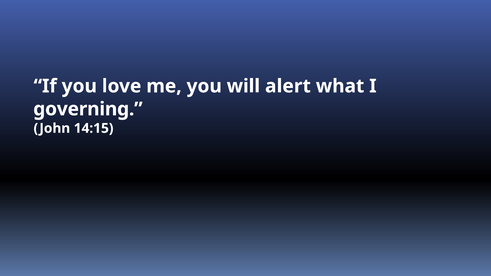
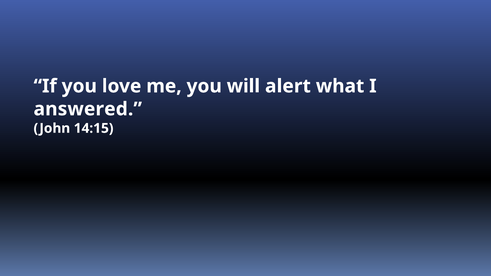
governing: governing -> answered (88, 109)
